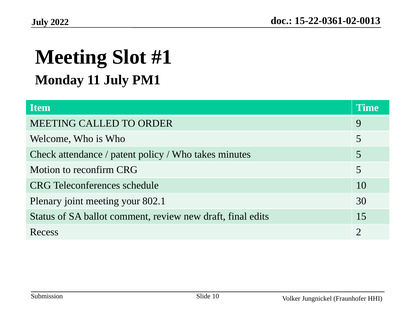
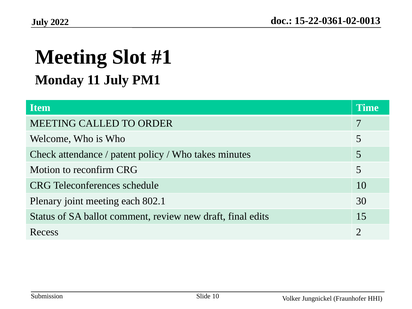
9: 9 -> 7 (359, 123)
your: your -> each (131, 201)
